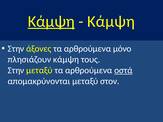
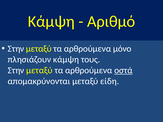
Κάμψη underline: present -> none (51, 21)
Κάμψη: Κάμψη -> Αριθμό (111, 21)
άξονες: άξονες -> μεταξύ (39, 49)
στον: στον -> είδη (110, 81)
